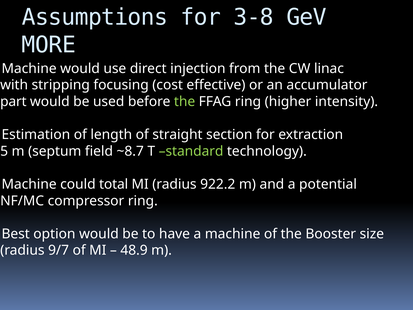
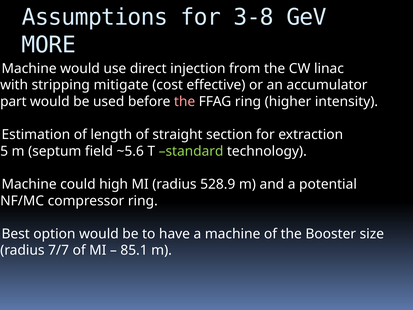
focusing: focusing -> mitigate (121, 85)
the colour: light green -> pink (185, 102)
~8.7: ~8.7 -> ~5.6 (130, 151)
total: total -> high (114, 184)
922.2: 922.2 -> 528.9 (218, 184)
9/7: 9/7 -> 7/7 (59, 250)
48.9: 48.9 -> 85.1 (134, 250)
